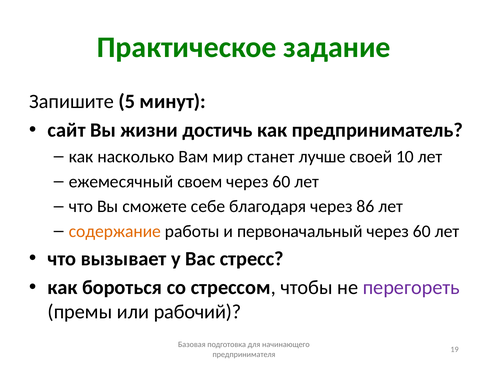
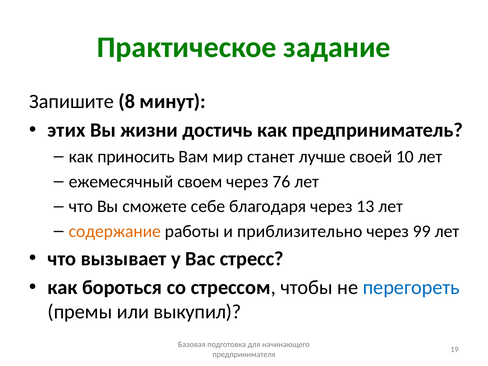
5: 5 -> 8 (127, 101)
сайт: сайт -> этих (67, 130)
насколько: насколько -> приносить (136, 157)
60: 60 -> 76 (282, 182)
86: 86 -> 13 (366, 206)
первоначальный: первоначальный -> приблизительно (300, 231)
60: 60 -> 99 (422, 231)
перегореть colour: purple -> blue (411, 287)
рабочий: рабочий -> выкупил (197, 312)
